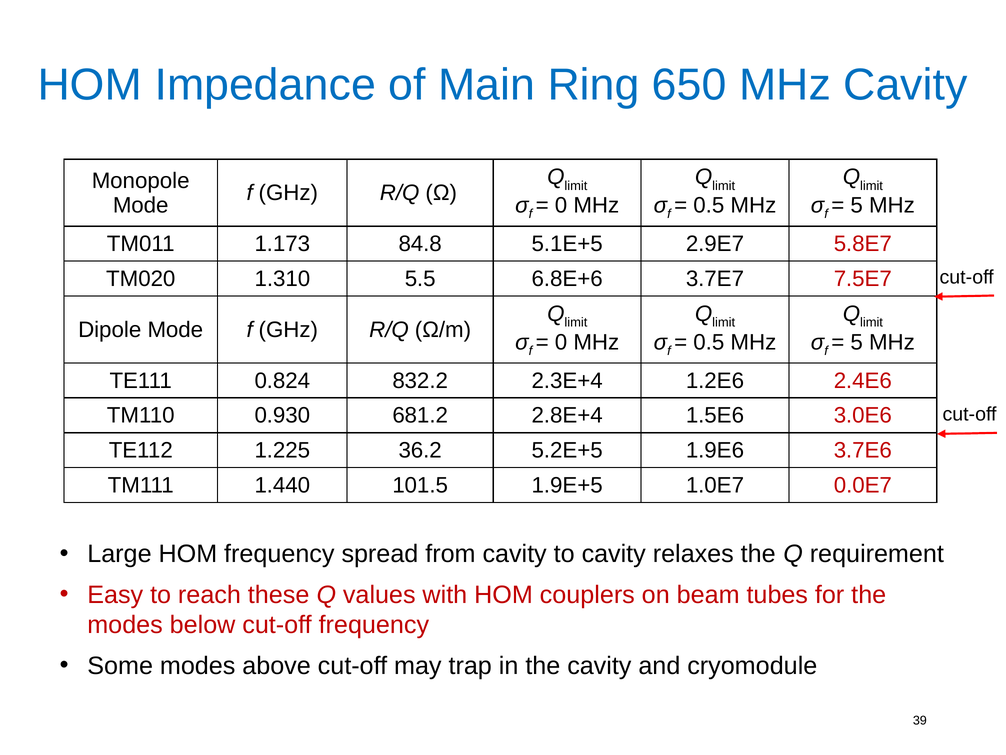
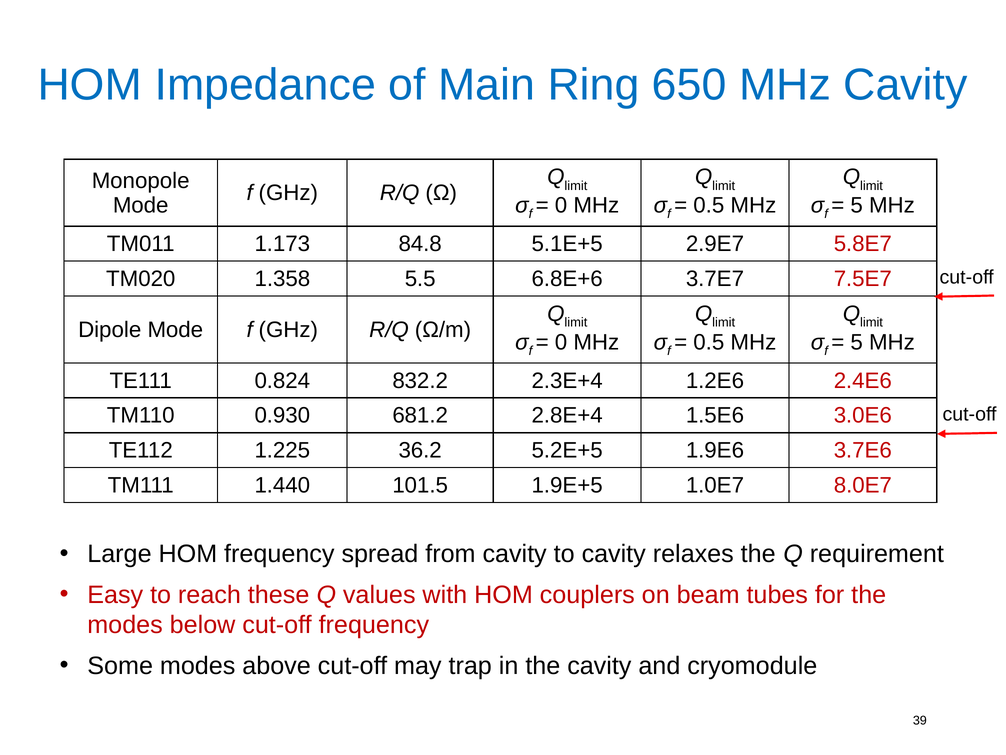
1.310: 1.310 -> 1.358 (282, 279)
0.0E7: 0.0E7 -> 8.0E7 (863, 485)
